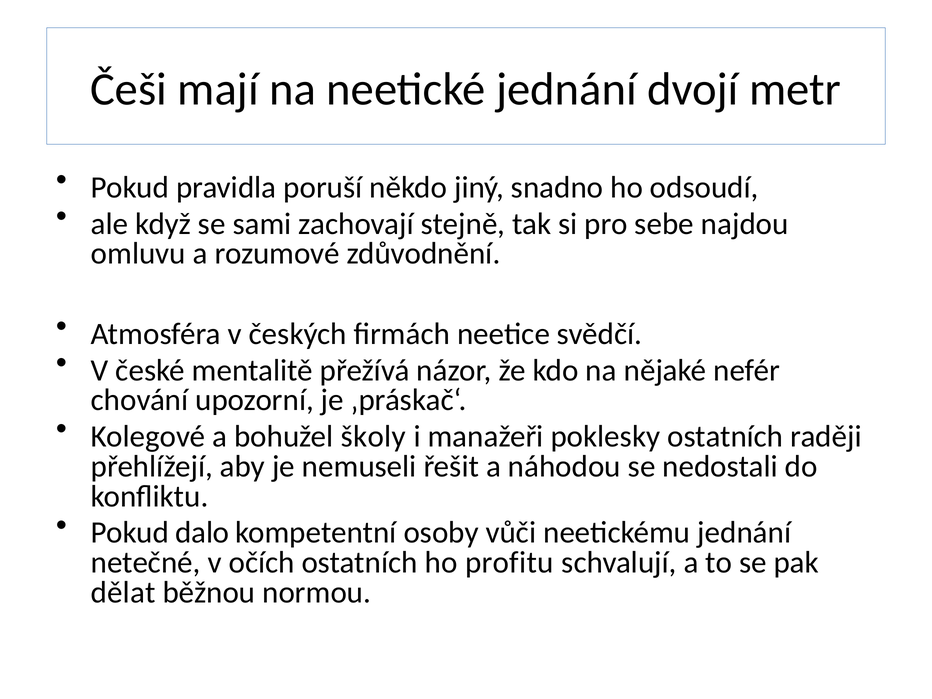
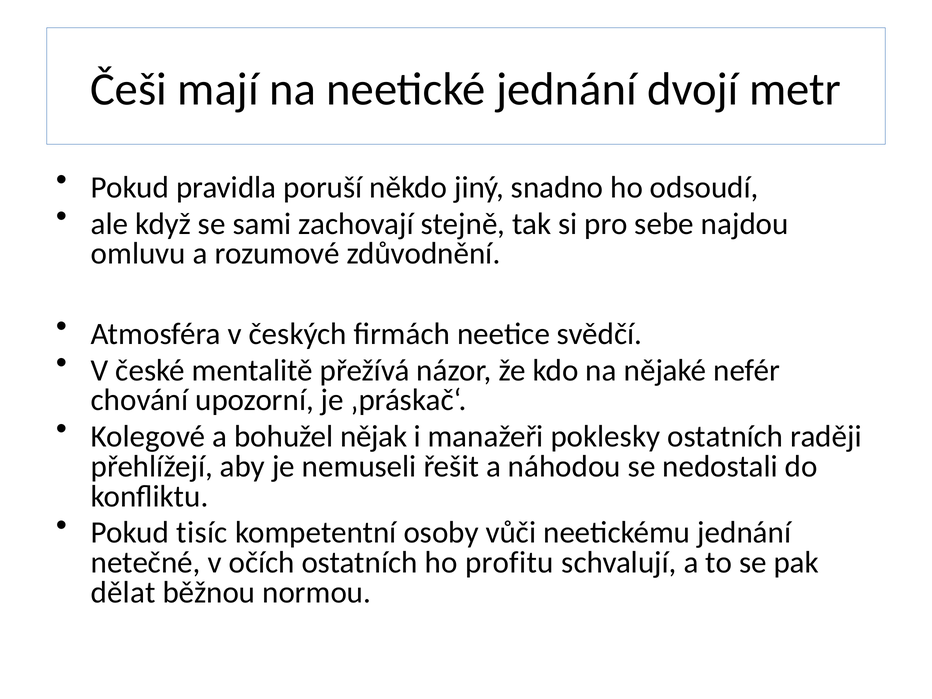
školy: školy -> nějak (374, 437)
dalo: dalo -> tisíc (202, 533)
